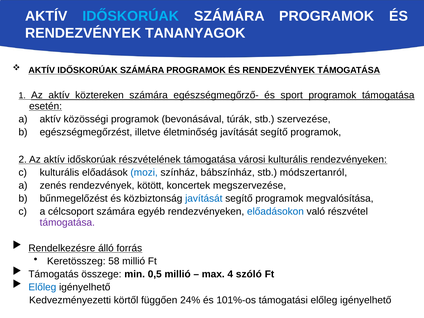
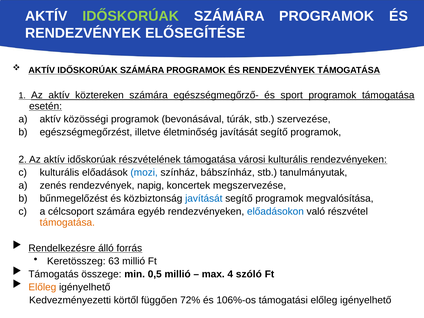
IDŐSKORÚAK colour: light blue -> light green (131, 16)
TANANYAGOK: TANANYAGOK -> ELŐSEGÍTÉSE (195, 33)
módszertanról: módszertanról -> tanulmányutak (314, 172)
kötött: kötött -> napig (151, 186)
támogatása colour: purple -> orange (67, 222)
58: 58 -> 63 (114, 261)
Előleg colour: blue -> orange (42, 287)
24%: 24% -> 72% (190, 300)
101%-os: 101%-os -> 106%-os (236, 300)
